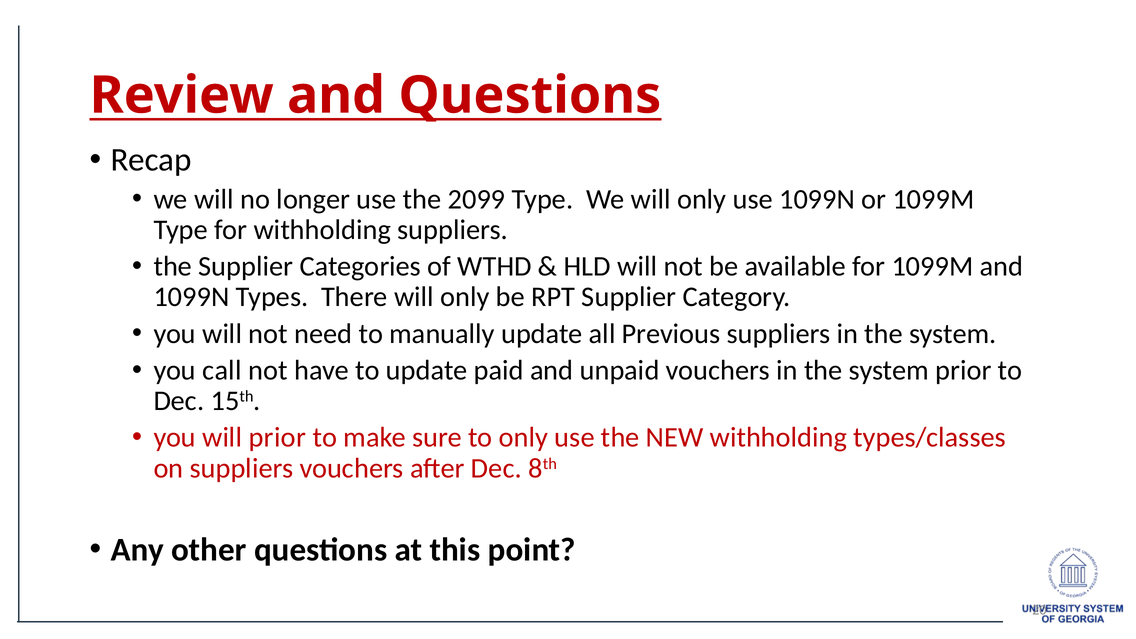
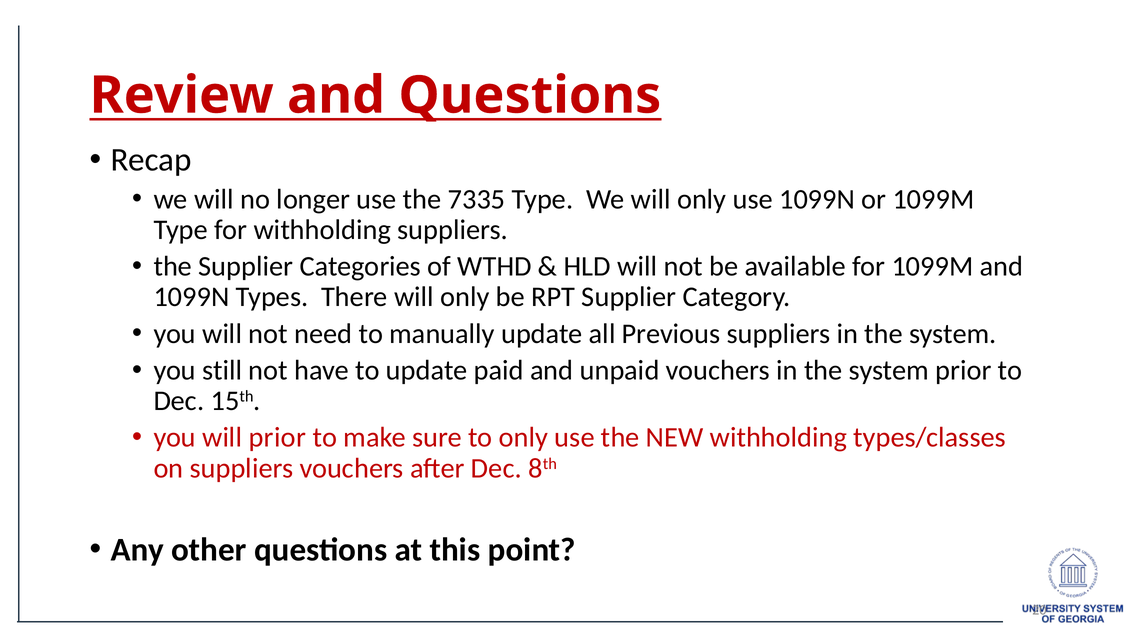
2099: 2099 -> 7335 (477, 199)
call: call -> still (222, 370)
